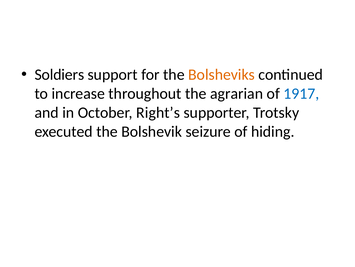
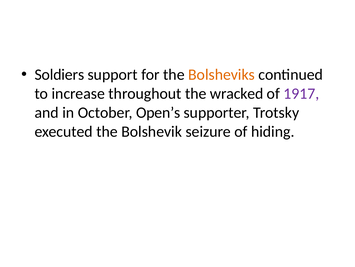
agrarian: agrarian -> wracked (237, 93)
1917 colour: blue -> purple (301, 93)
Right’s: Right’s -> Open’s (158, 112)
